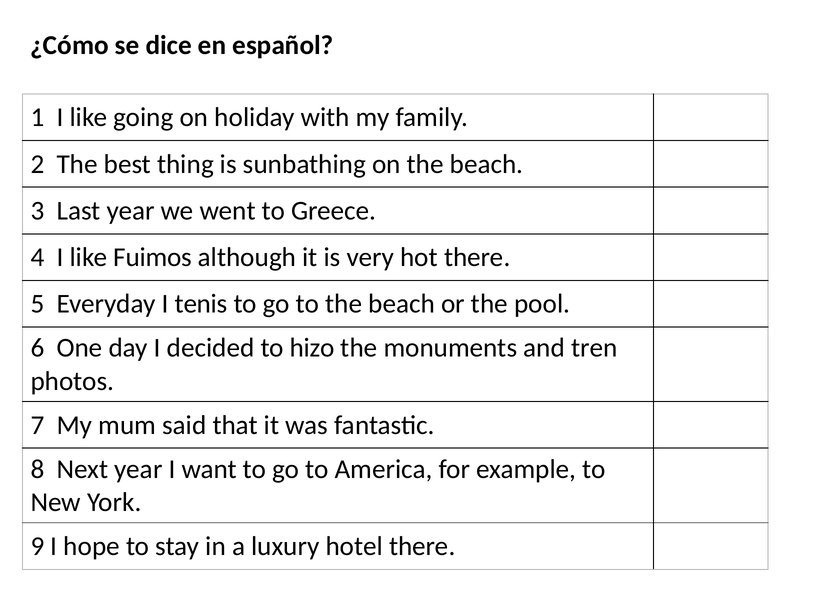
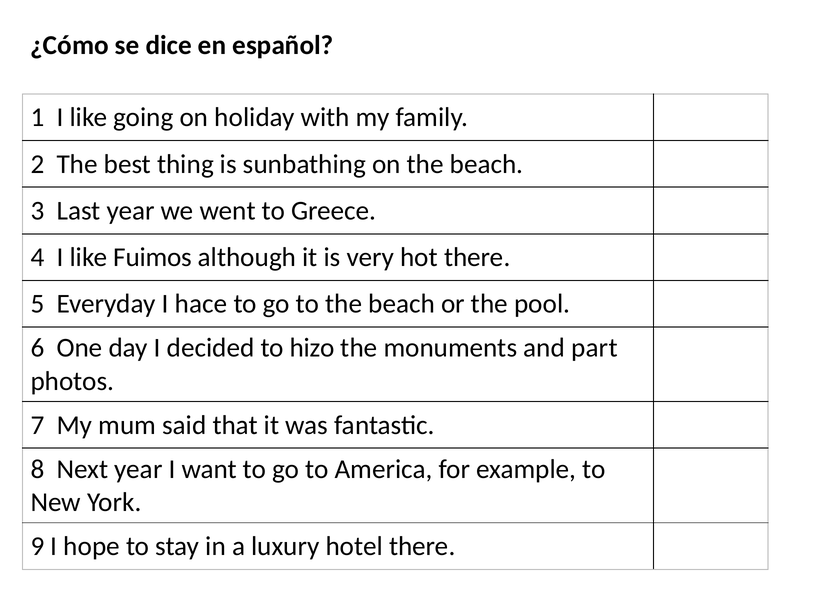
tenis: tenis -> hace (201, 304)
tren: tren -> part (594, 348)
